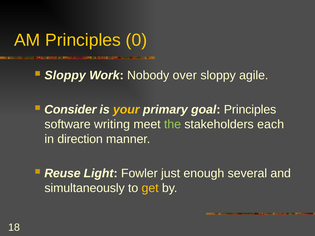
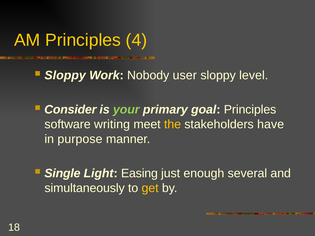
0: 0 -> 4 (136, 40)
over: over -> user (185, 75)
agile: agile -> level (254, 75)
your colour: yellow -> light green (126, 110)
the colour: light green -> yellow (173, 124)
each: each -> have (271, 124)
direction: direction -> purpose (80, 139)
Reuse: Reuse -> Single (62, 173)
Fowler: Fowler -> Easing (139, 173)
